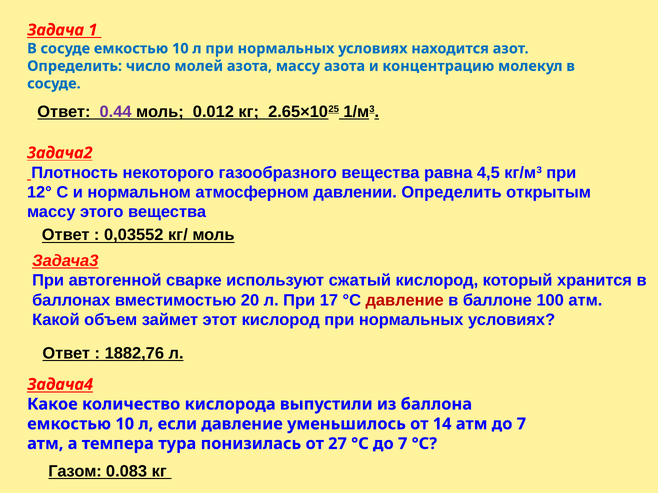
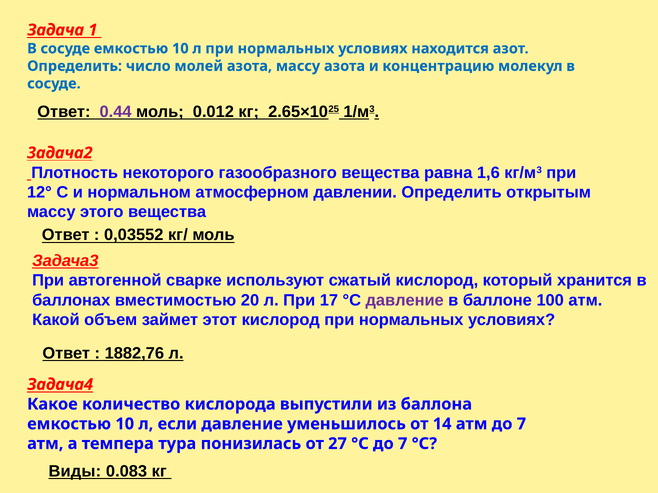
4,5: 4,5 -> 1,6 (488, 173)
давление colour: red -> purple (405, 300)
Газом: Газом -> Виды (75, 472)
